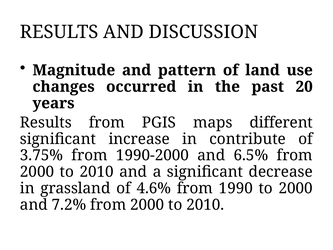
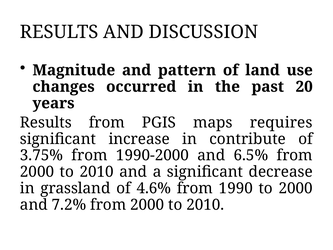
different: different -> requires (281, 122)
